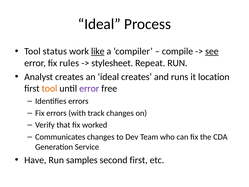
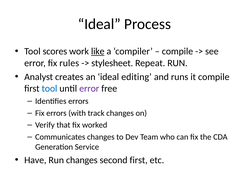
status: status -> scores (55, 51)
see underline: present -> none (212, 51)
ideal creates: creates -> editing (136, 77)
it location: location -> compile (214, 77)
tool colour: orange -> blue (49, 88)
Run samples: samples -> changes (82, 160)
